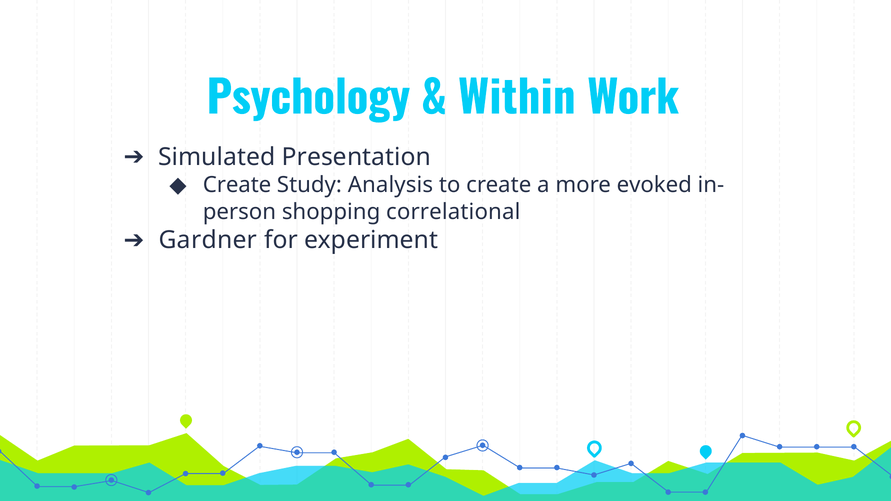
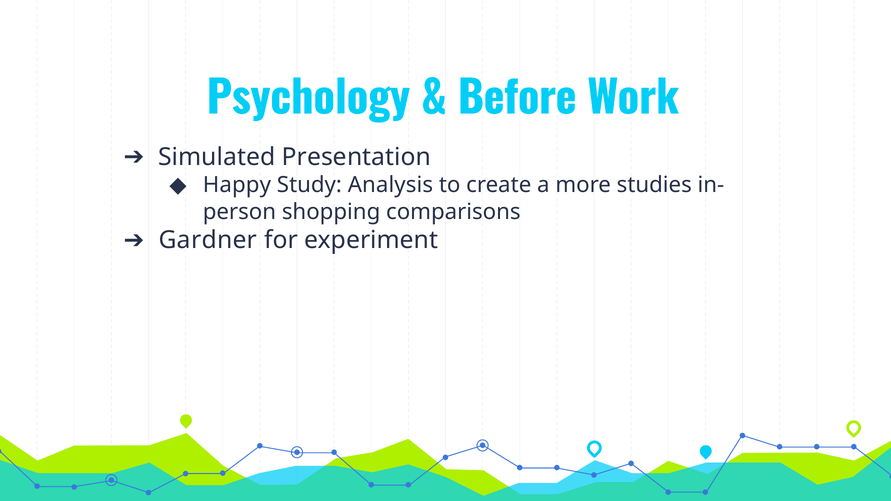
Within: Within -> Before (517, 99)
Create: Create -> Happy (237, 185)
evoked: evoked -> studies (654, 185)
correlational: correlational -> comparisons (453, 212)
